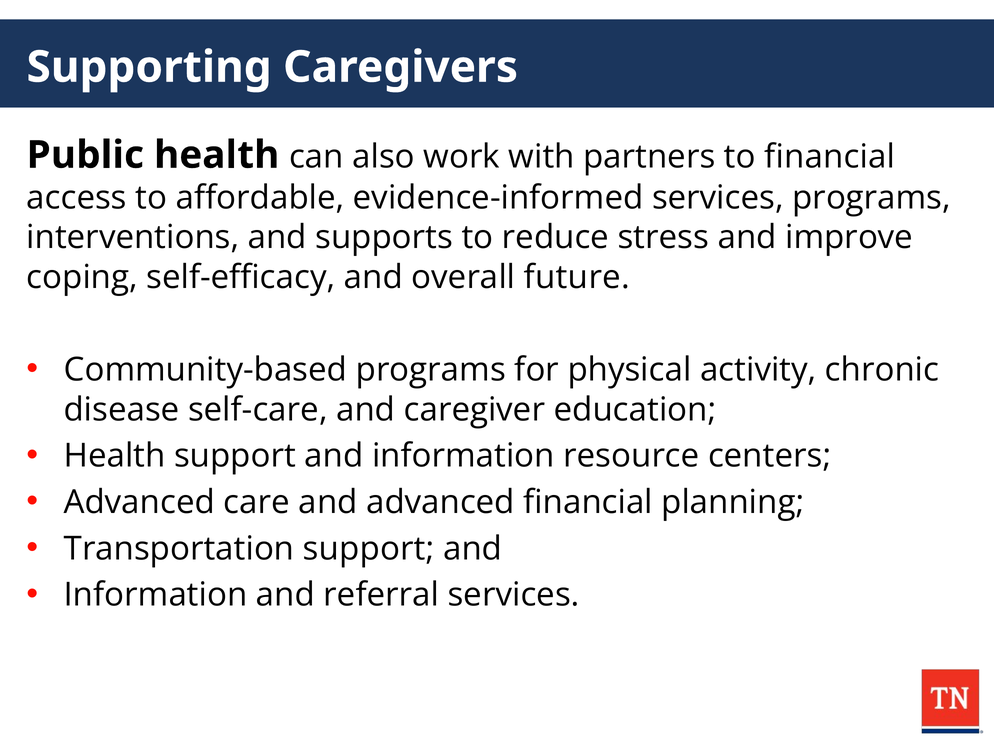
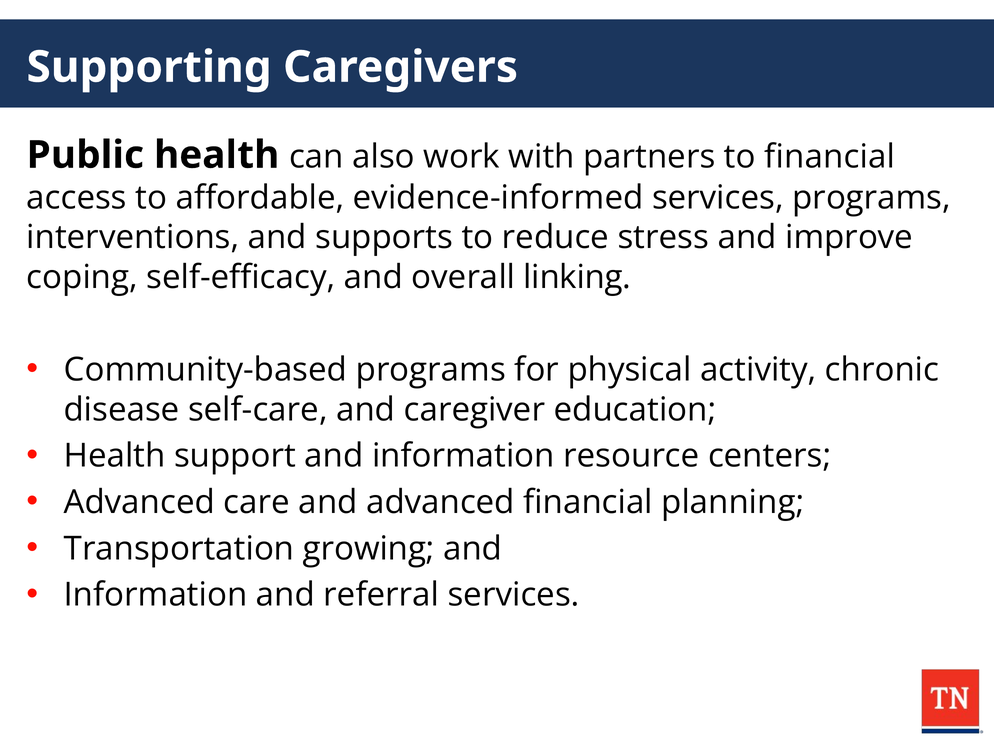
future: future -> linking (577, 277)
Transportation support: support -> growing (369, 549)
